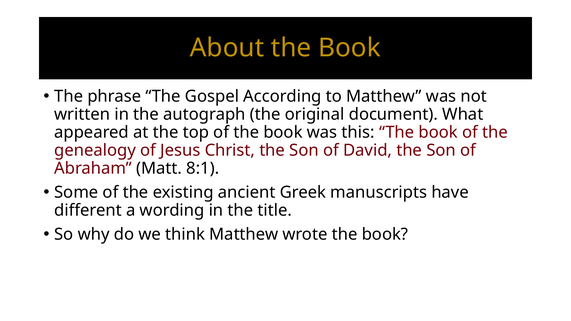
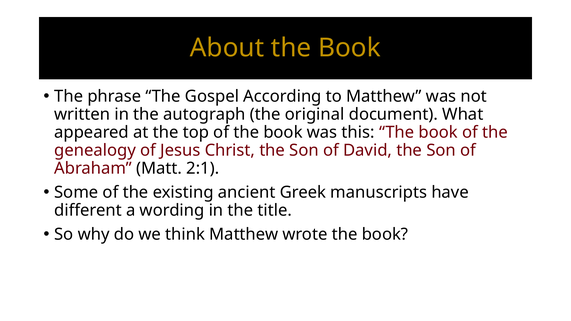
8:1: 8:1 -> 2:1 (203, 168)
